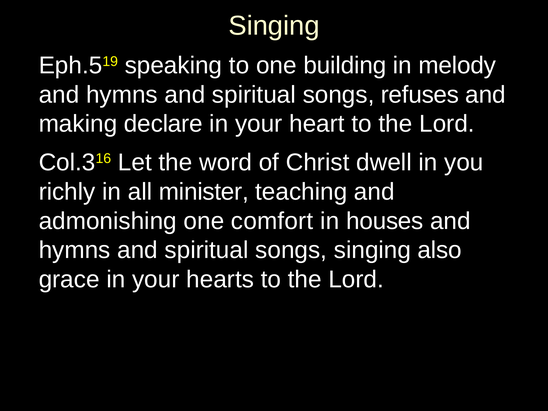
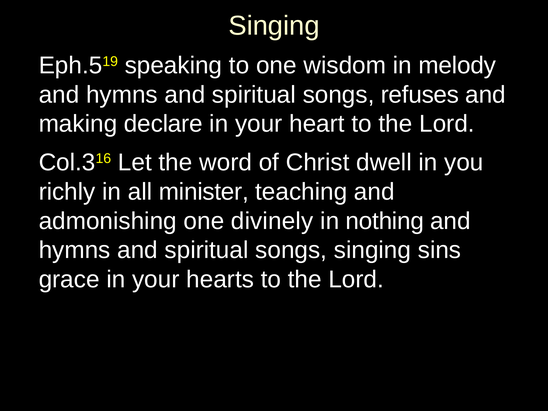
building: building -> wisdom (345, 65)
comfort: comfort -> divinely (272, 221)
houses: houses -> nothing (385, 221)
also: also -> sins (439, 250)
